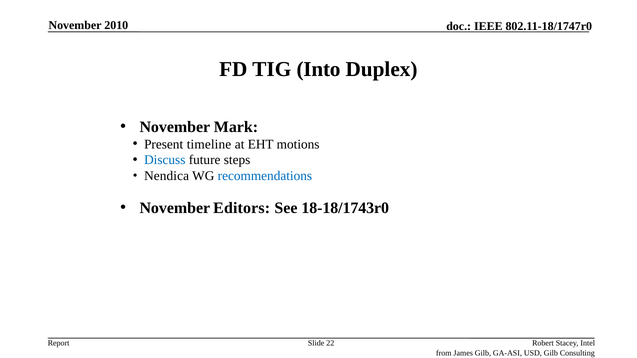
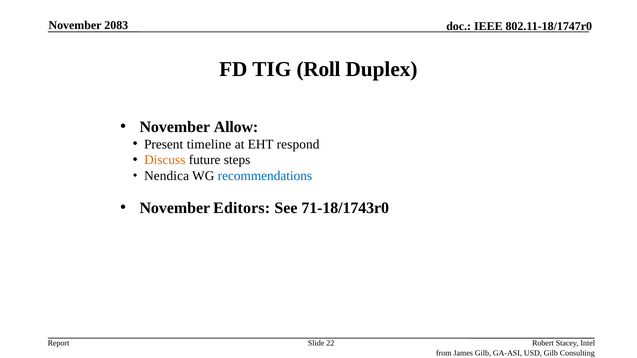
2010: 2010 -> 2083 (116, 25)
Into: Into -> Roll (318, 69)
Mark: Mark -> Allow (236, 127)
motions: motions -> respond (298, 144)
Discuss colour: blue -> orange (165, 160)
18-18/1743r0: 18-18/1743r0 -> 71-18/1743r0 (345, 208)
